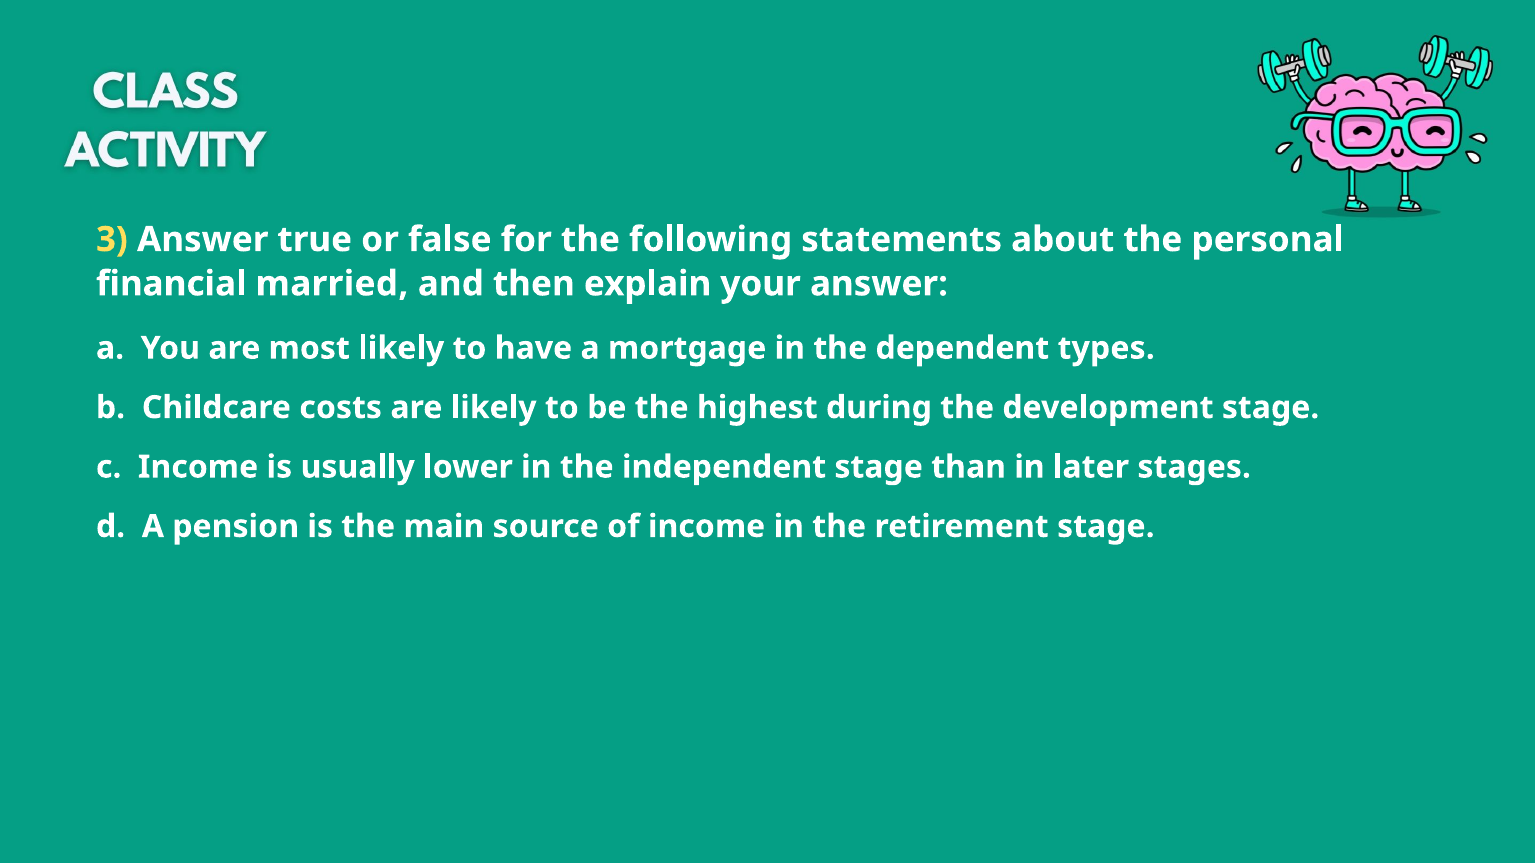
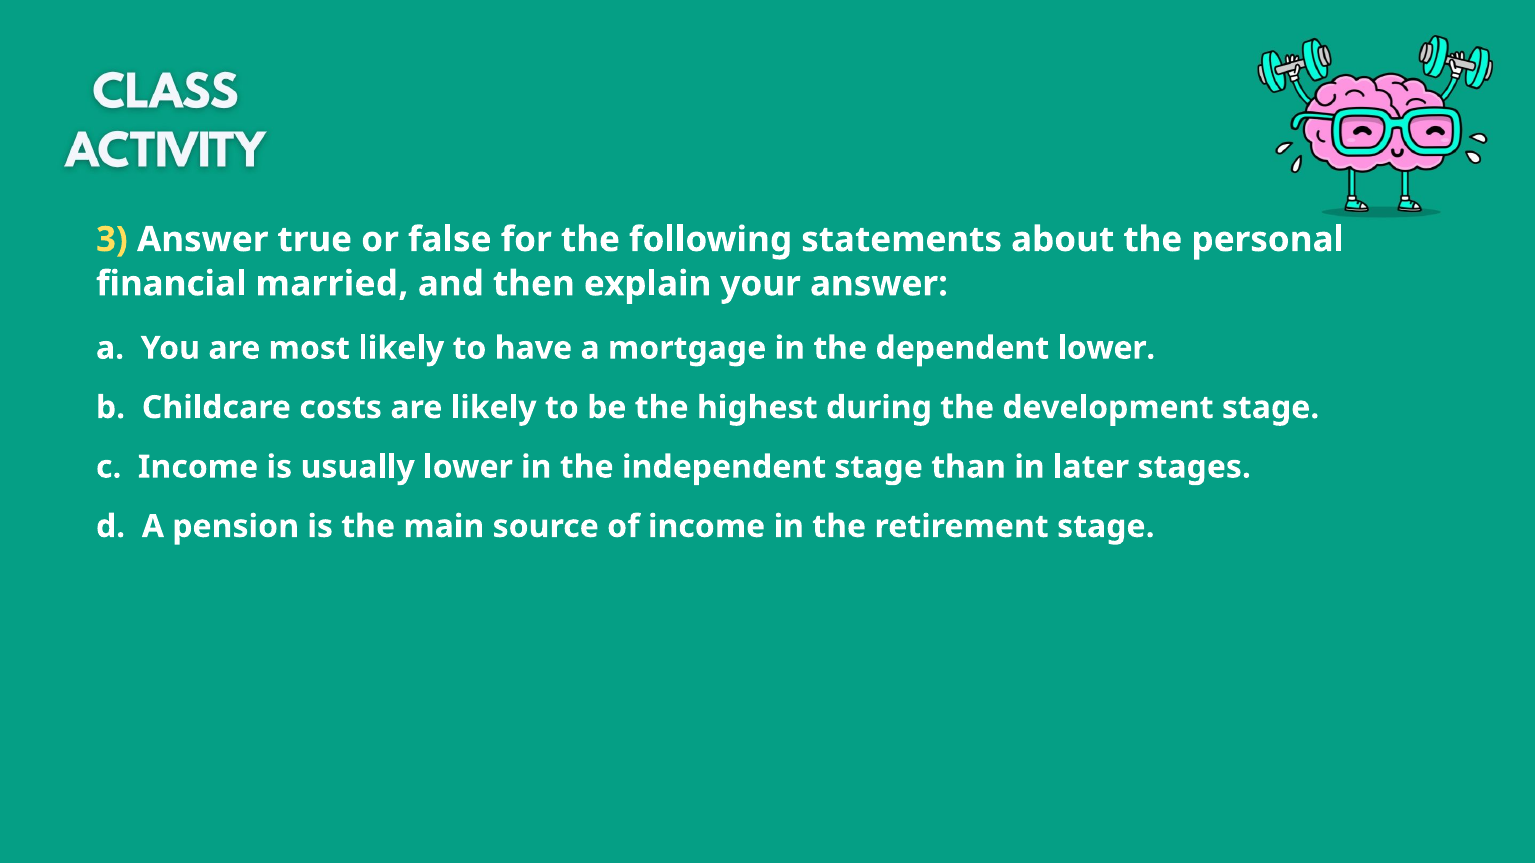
dependent types: types -> lower (1106, 348)
